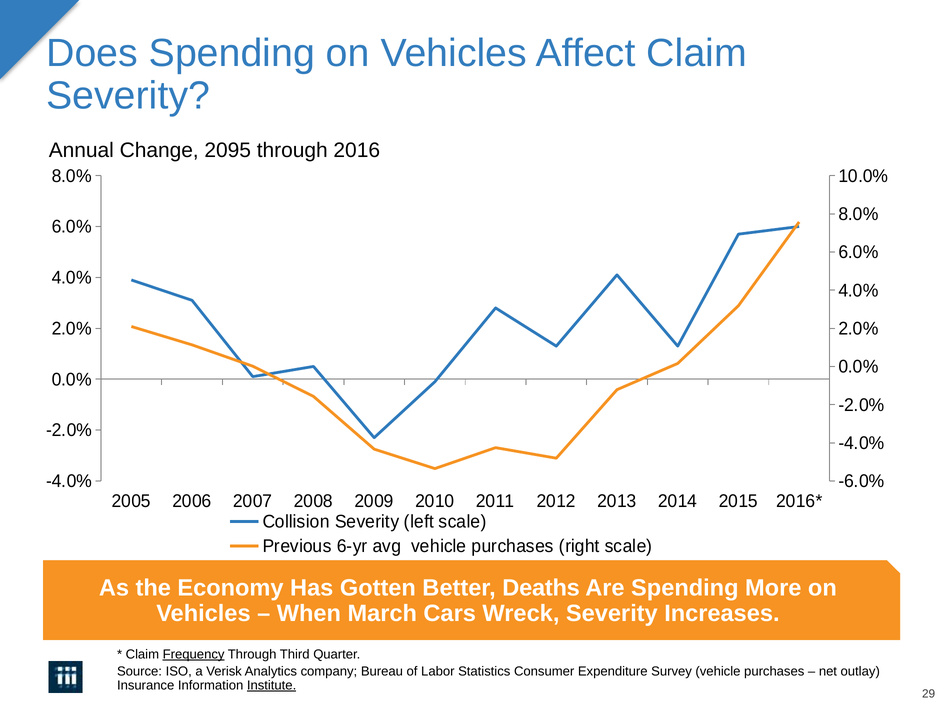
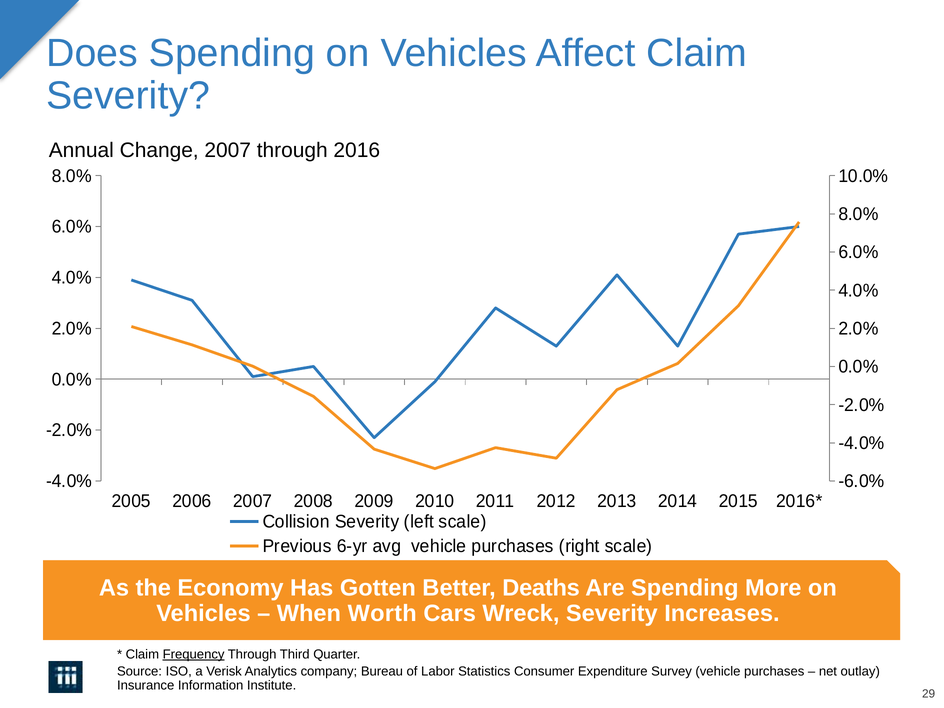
Change 2095: 2095 -> 2007 (228, 151)
March: March -> Worth (382, 614)
Institute underline: present -> none (272, 685)
